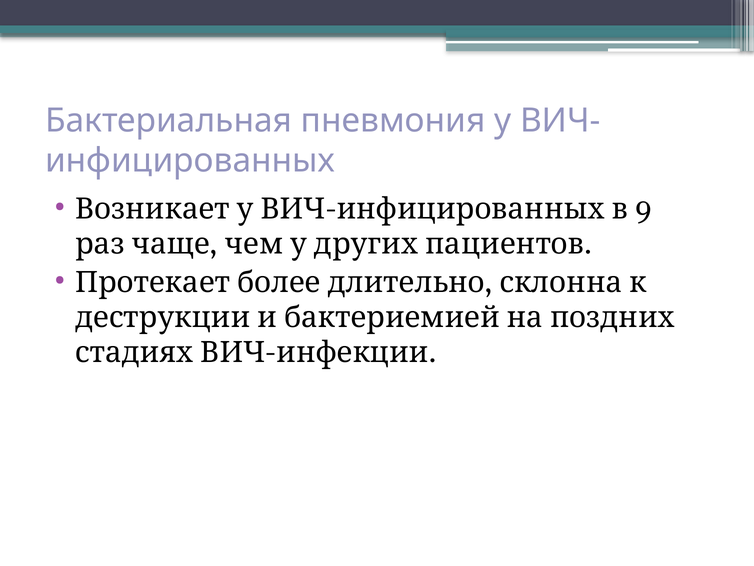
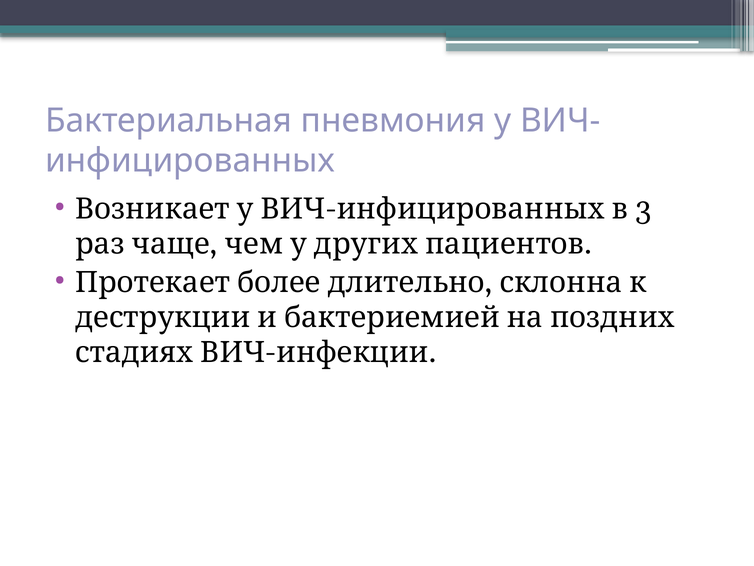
9: 9 -> 3 (644, 209)
